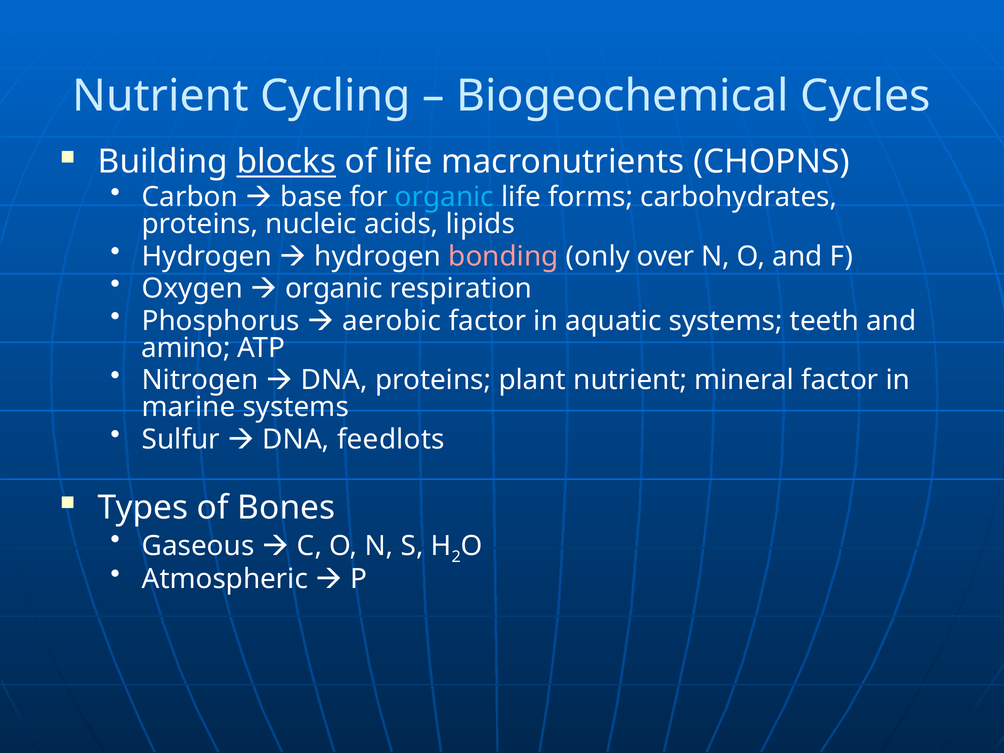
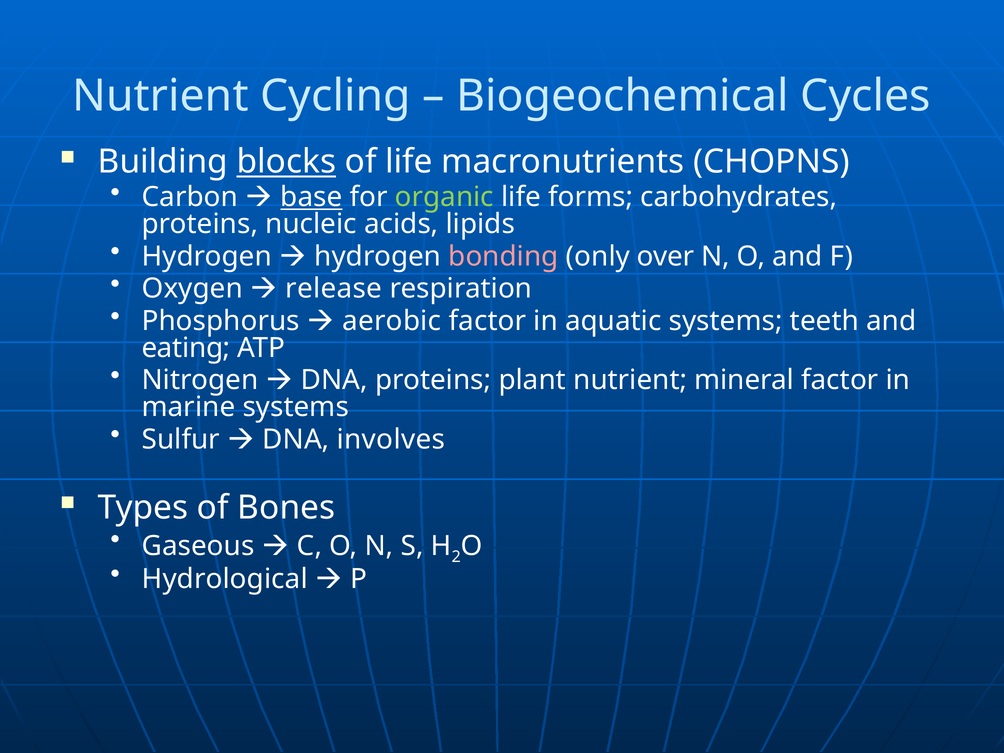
base underline: none -> present (311, 197)
organic colour: light blue -> light green (444, 197)
organic: organic -> release (334, 289)
amino: amino -> eating (186, 348)
feedlots: feedlots -> involves (391, 439)
Atmospheric: Atmospheric -> Hydrological (225, 579)
